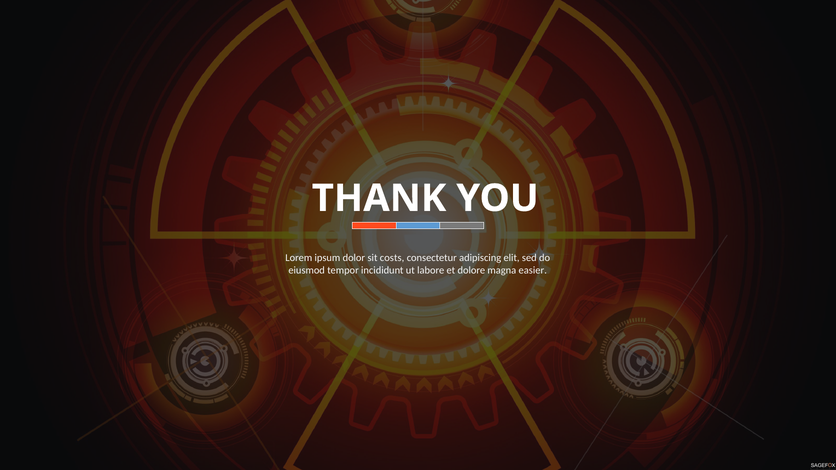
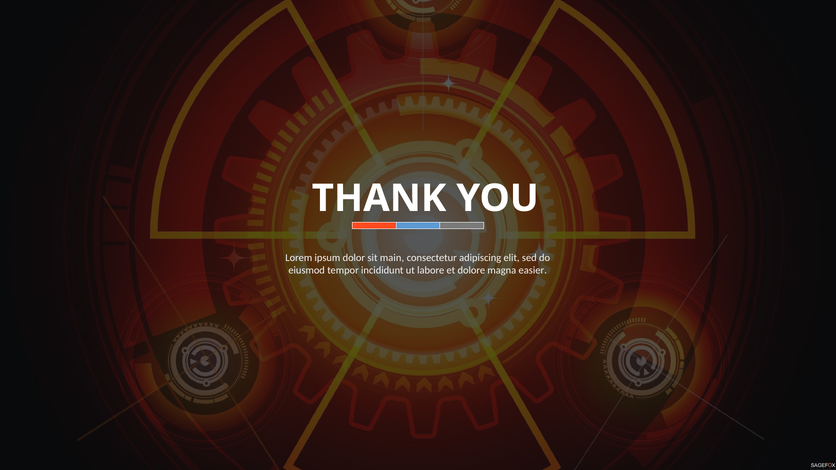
costs: costs -> main (392, 258)
